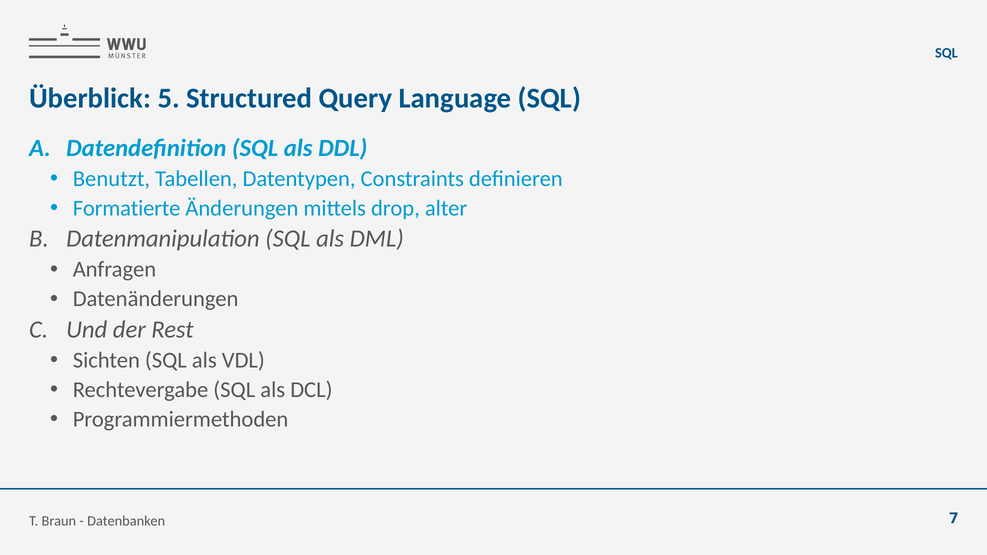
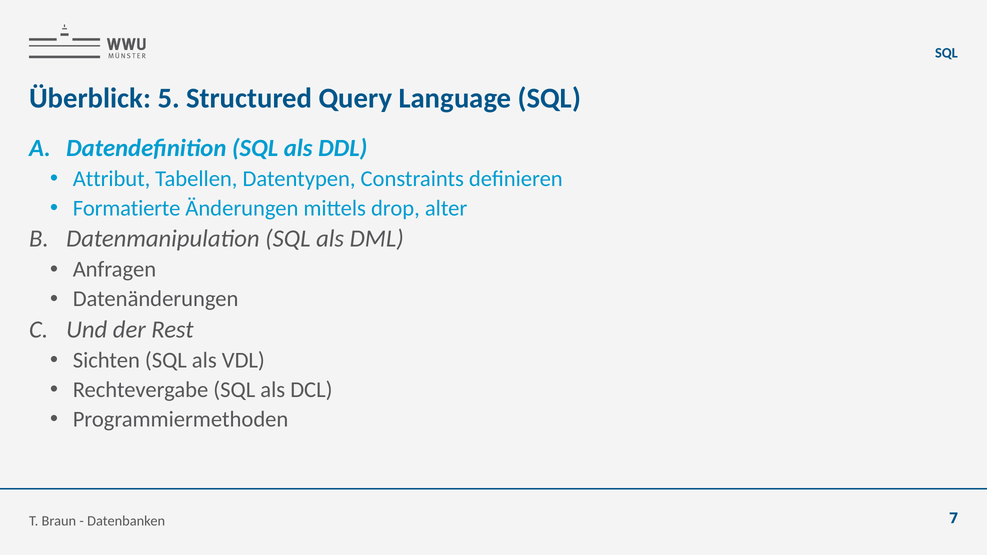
Benutzt: Benutzt -> Attribut (112, 179)
